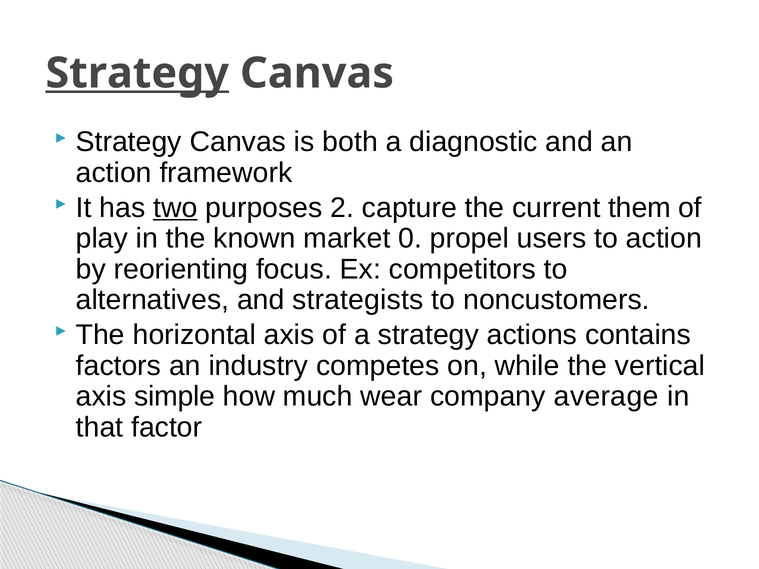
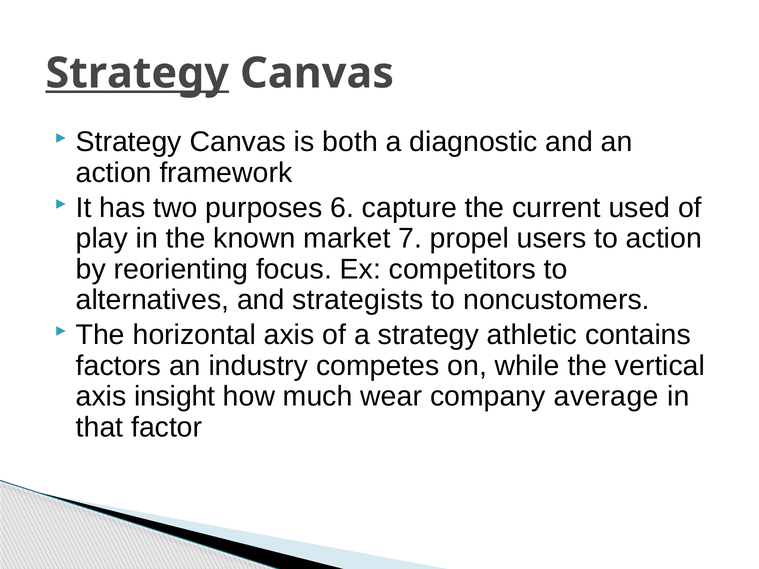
two underline: present -> none (175, 208)
2: 2 -> 6 (342, 208)
them: them -> used (639, 208)
0: 0 -> 7 (410, 239)
actions: actions -> athletic (532, 335)
simple: simple -> insight (175, 397)
